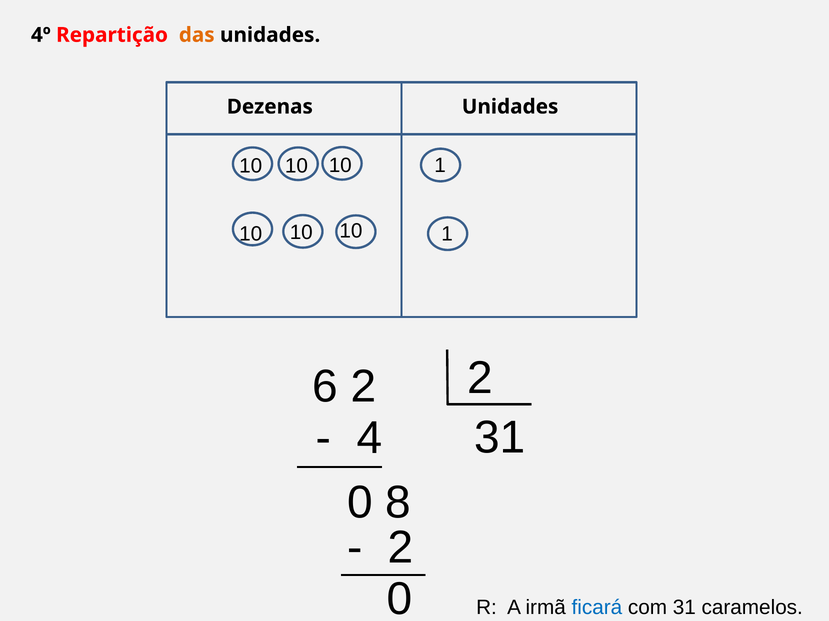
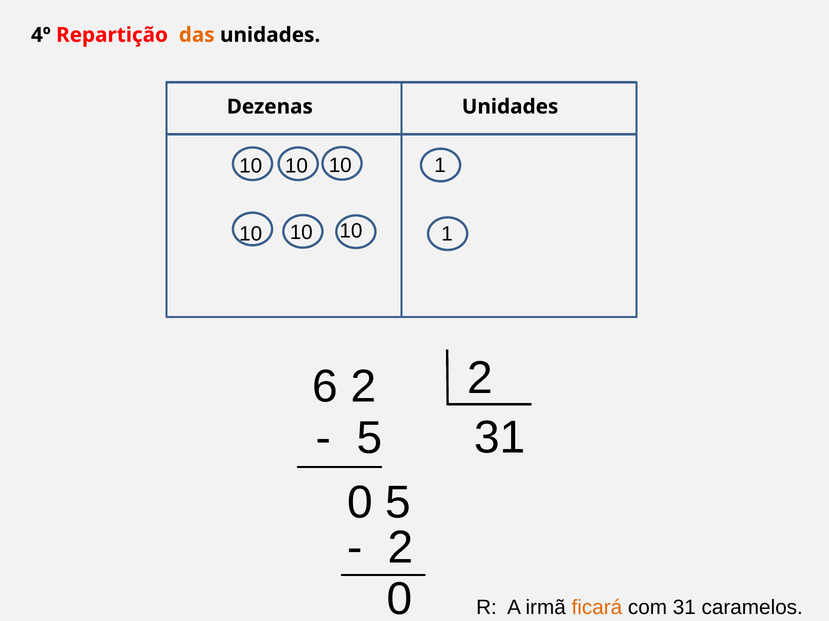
4: 4 -> 5 (369, 439)
0 8: 8 -> 5 (398, 503)
ficará colour: blue -> orange (597, 608)
